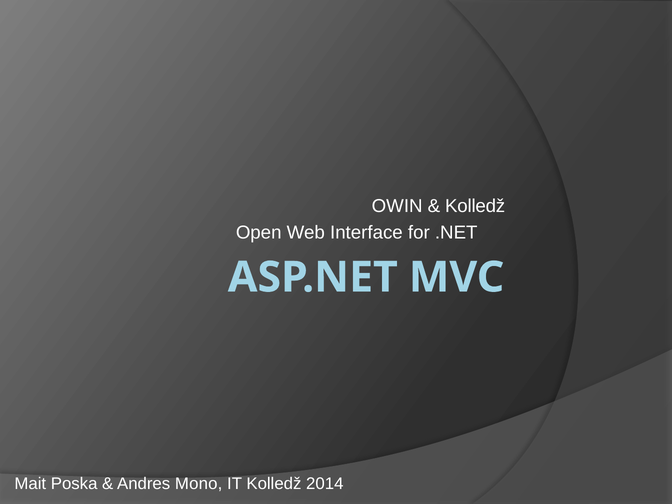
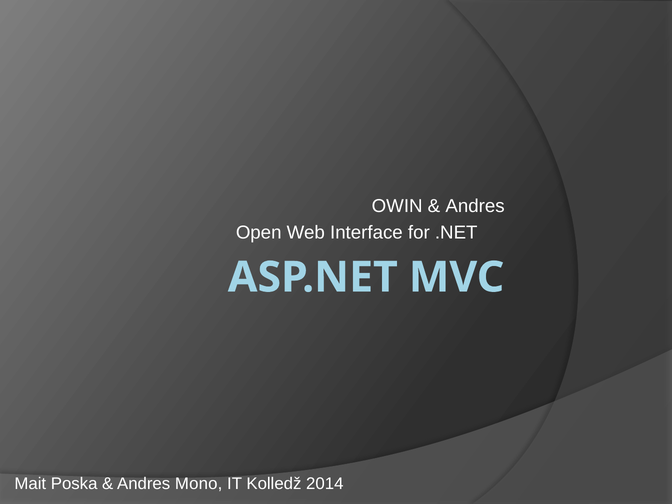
Kolledž: Kolledž -> Andres (475, 206)
